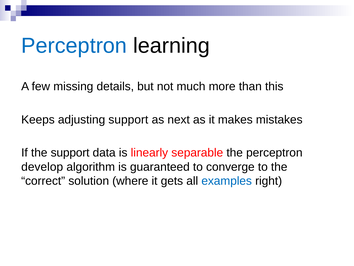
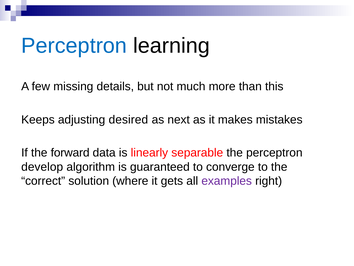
adjusting support: support -> desired (128, 119)
the support: support -> forward (70, 152)
examples colour: blue -> purple (227, 181)
